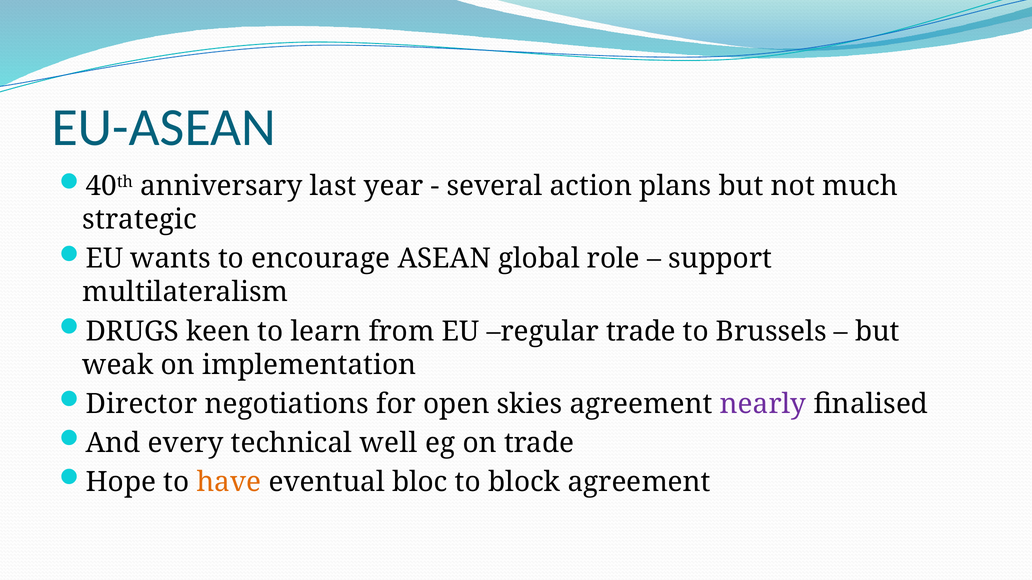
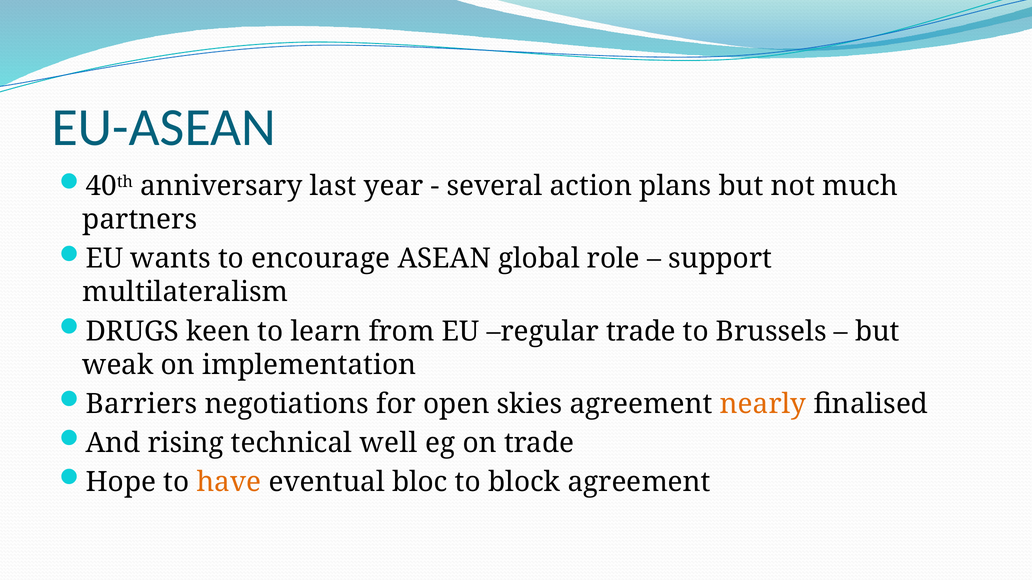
strategic: strategic -> partners (140, 220)
Director: Director -> Barriers (142, 404)
nearly colour: purple -> orange (763, 404)
every: every -> rising (186, 443)
